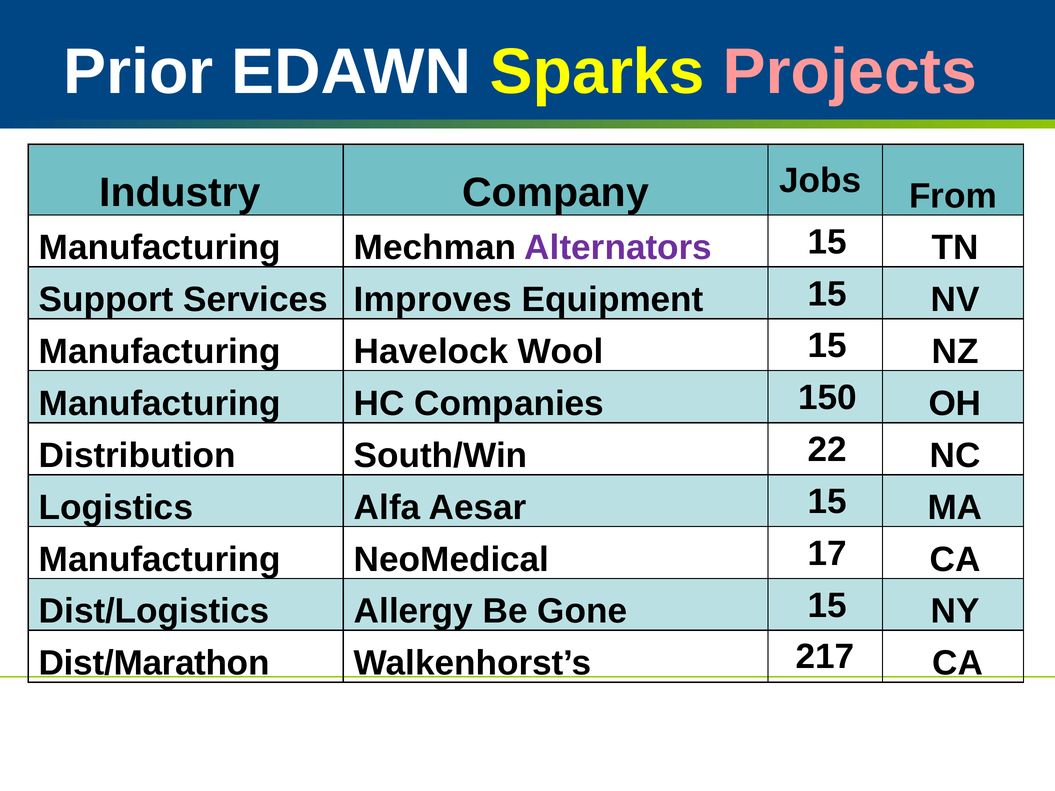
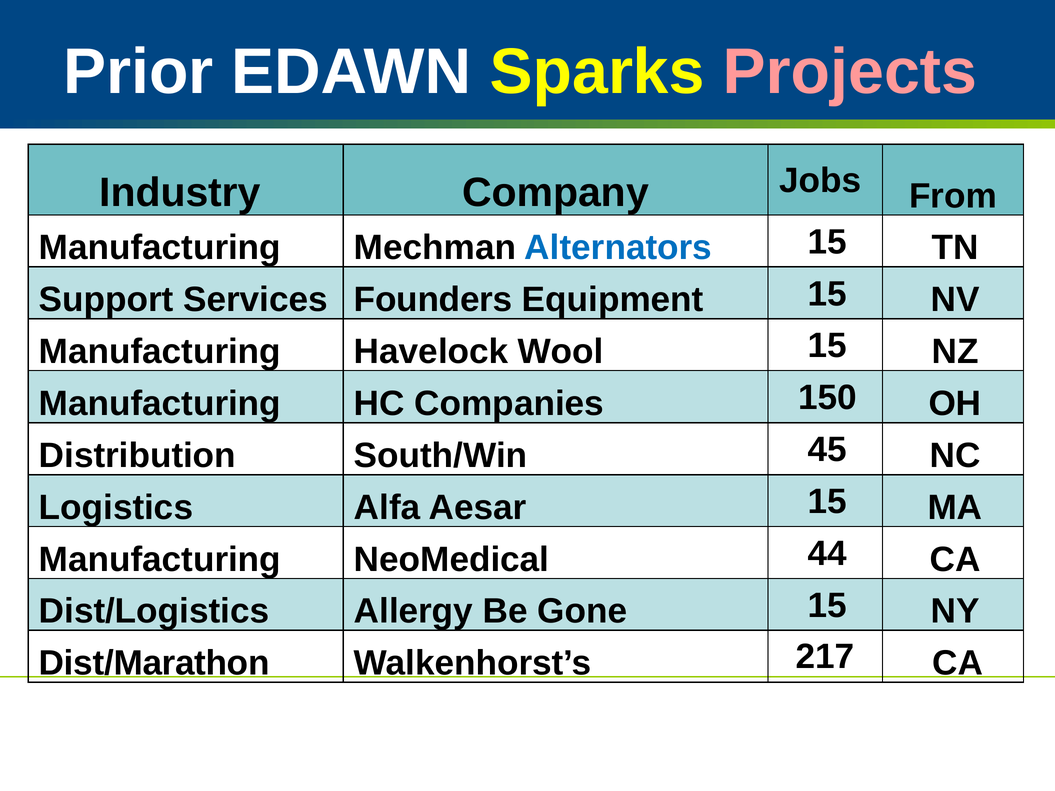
Alternators colour: purple -> blue (618, 248)
Improves: Improves -> Founders (433, 300)
22: 22 -> 45 (827, 450)
17: 17 -> 44 (827, 554)
